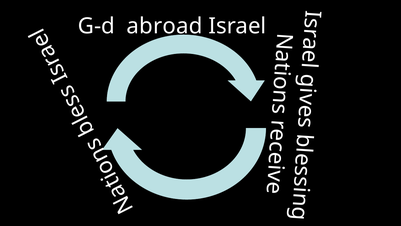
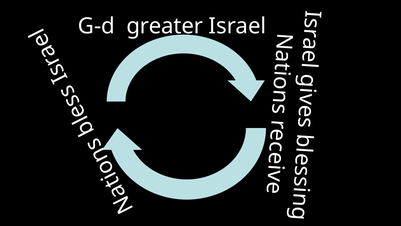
abroad: abroad -> greater (165, 26)
